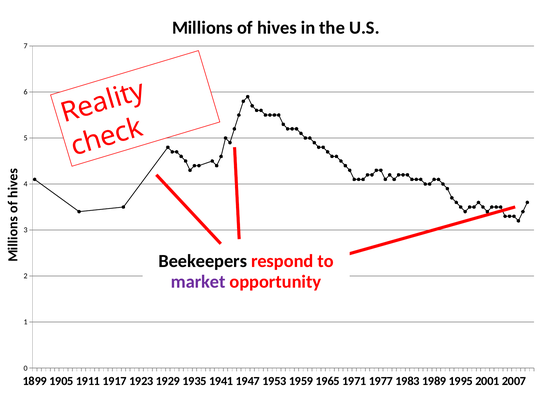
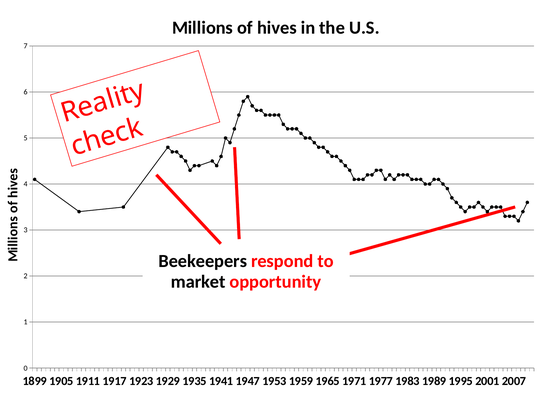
market colour: purple -> black (198, 282)
